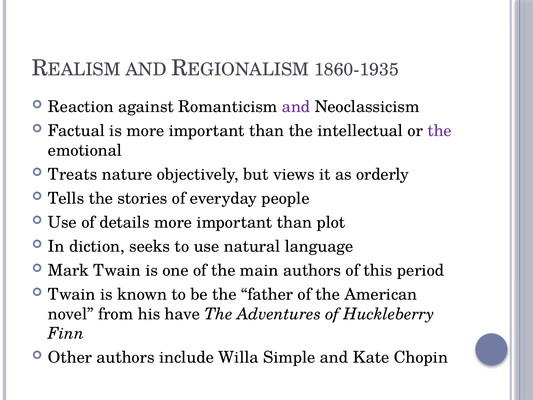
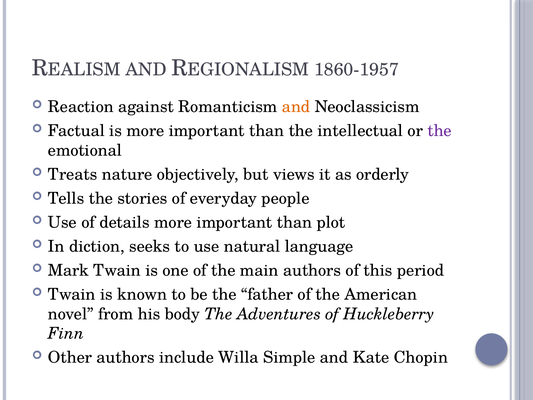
1860-1935: 1860-1935 -> 1860-1957 (356, 70)
and colour: purple -> orange (296, 107)
have: have -> body (182, 314)
